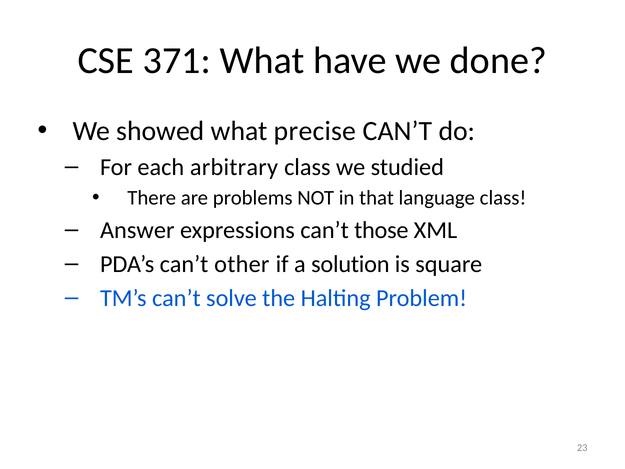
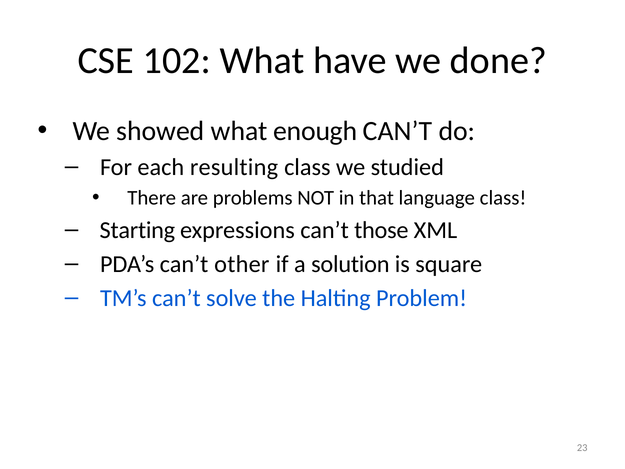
371: 371 -> 102 (177, 61)
precise: precise -> enough (315, 131)
arbitrary: arbitrary -> resulting (234, 167)
Answer: Answer -> Starting (137, 230)
